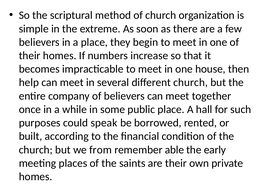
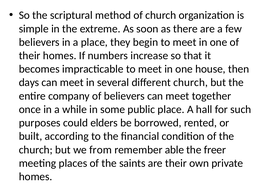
help: help -> days (29, 83)
speak: speak -> elders (104, 123)
early: early -> freer (215, 150)
